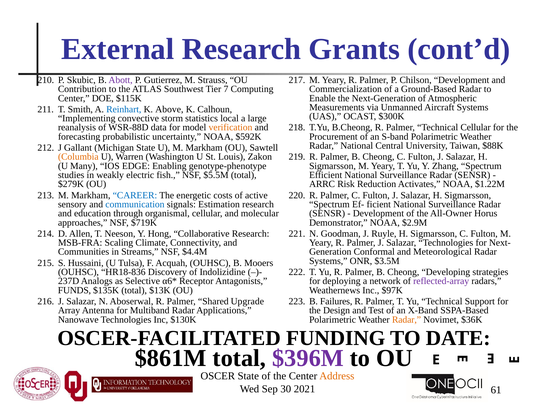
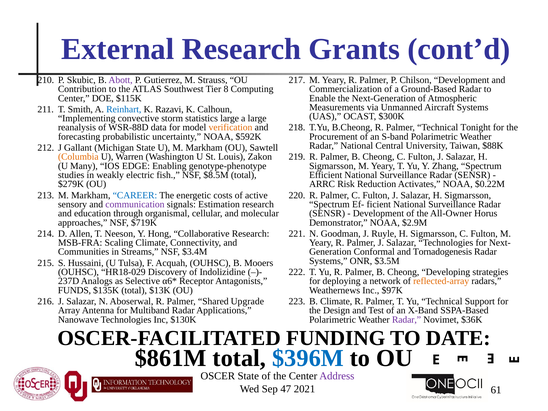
7: 7 -> 8 (226, 89)
Above: Above -> Razavi (169, 109)
statistics local: local -> large (230, 118)
Technical Cellular: Cellular -> Tonight (476, 128)
$5.5M: $5.5M -> $8.5M (216, 175)
$1.22M: $1.22M -> $0.22M (490, 184)
communication colour: blue -> purple (135, 204)
$4.4M: $4.4M -> $3.4M (195, 252)
Meteorological: Meteorological -> Tornadogenesis (443, 252)
HR18-836: HR18-836 -> HR18-029 (123, 272)
reflected-array colour: purple -> orange (441, 281)
B Failures: Failures -> Climate (336, 301)
Radar colour: orange -> purple (407, 320)
$396M colour: purple -> blue (308, 358)
Address colour: orange -> purple (337, 376)
30: 30 -> 47 (286, 389)
